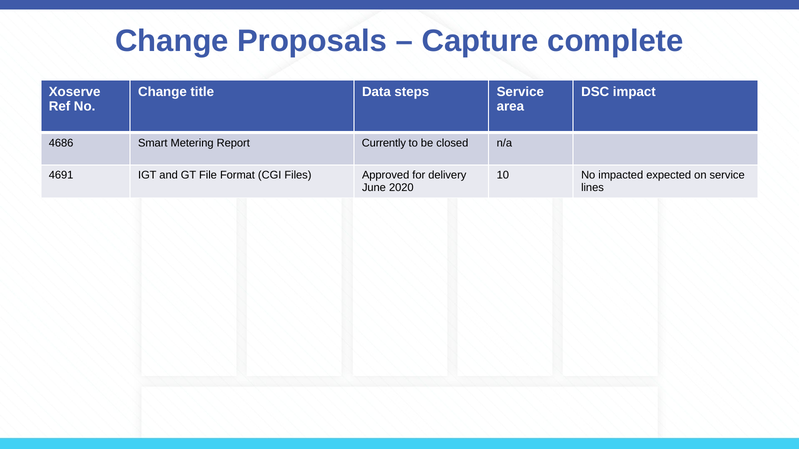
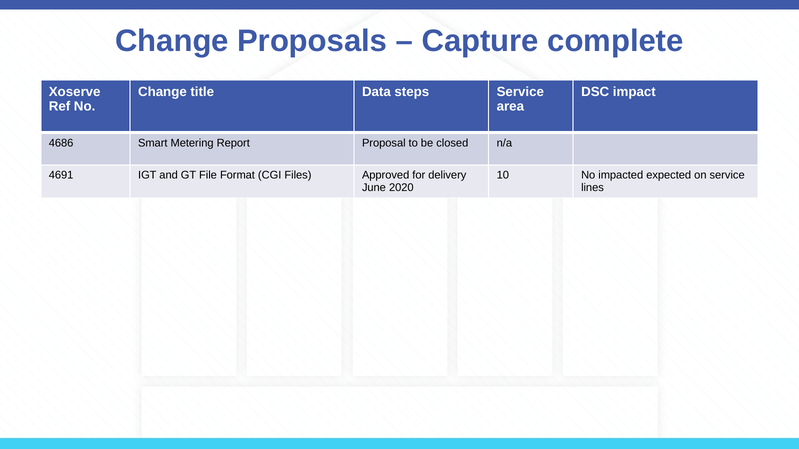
Currently: Currently -> Proposal (384, 143)
